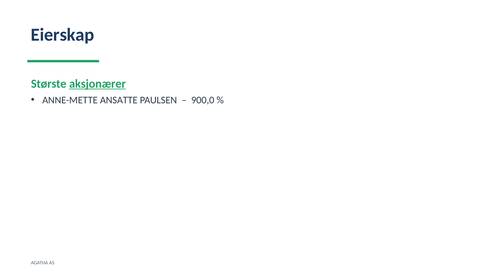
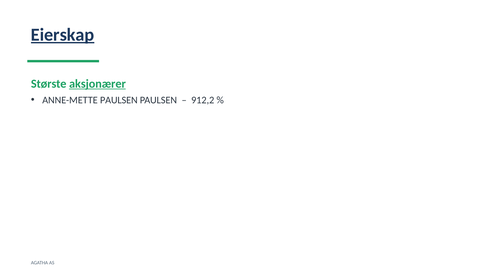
Eierskap underline: none -> present (63, 35)
ANNE-METTE ANSATTE: ANSATTE -> PAULSEN (119, 100)
900,0: 900,0 -> 912,2 (203, 100)
